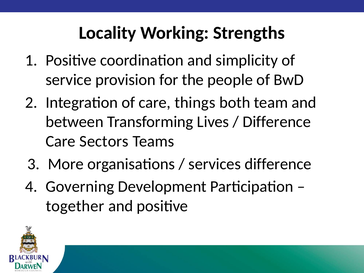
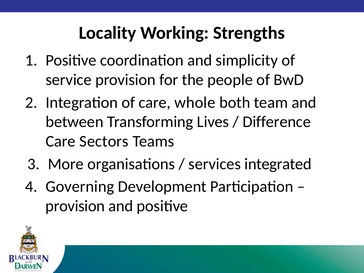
things: things -> whole (195, 102)
services difference: difference -> integrated (278, 164)
together: together -> provision (75, 206)
